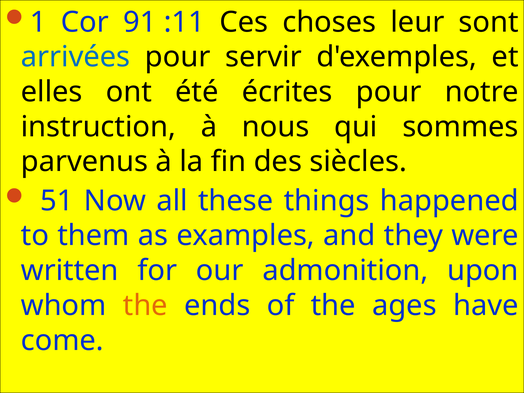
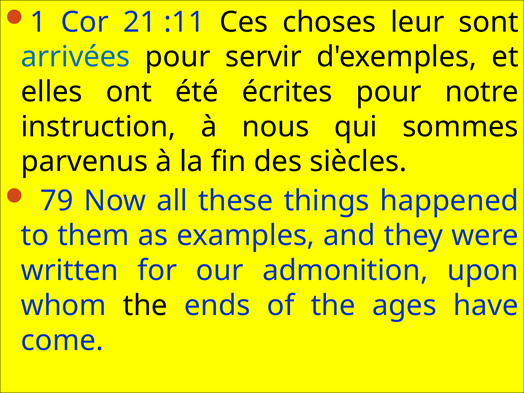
91: 91 -> 21 (140, 22)
51: 51 -> 79 (57, 201)
the colour: orange -> black (145, 306)
